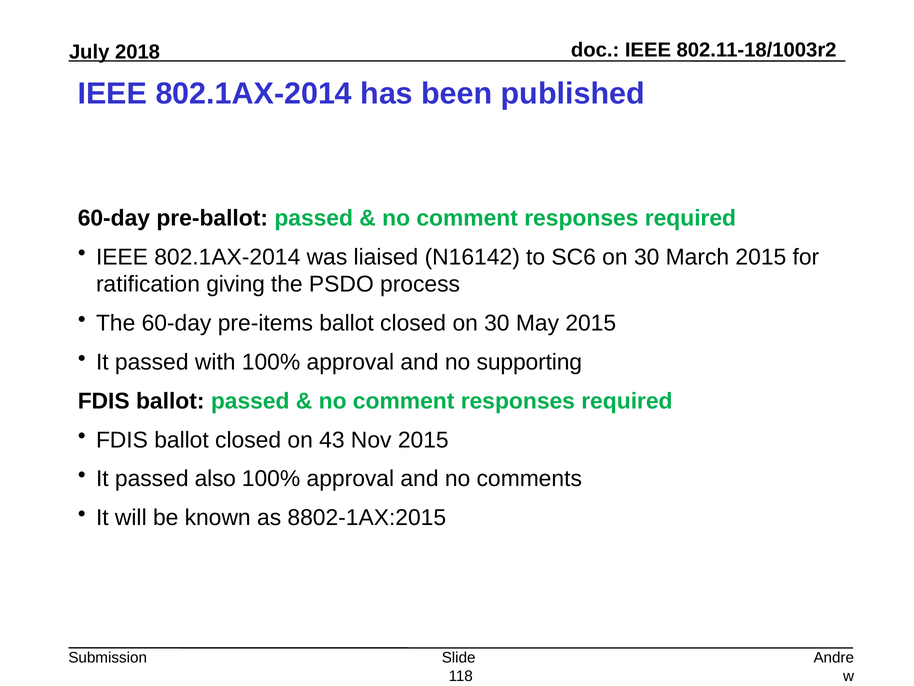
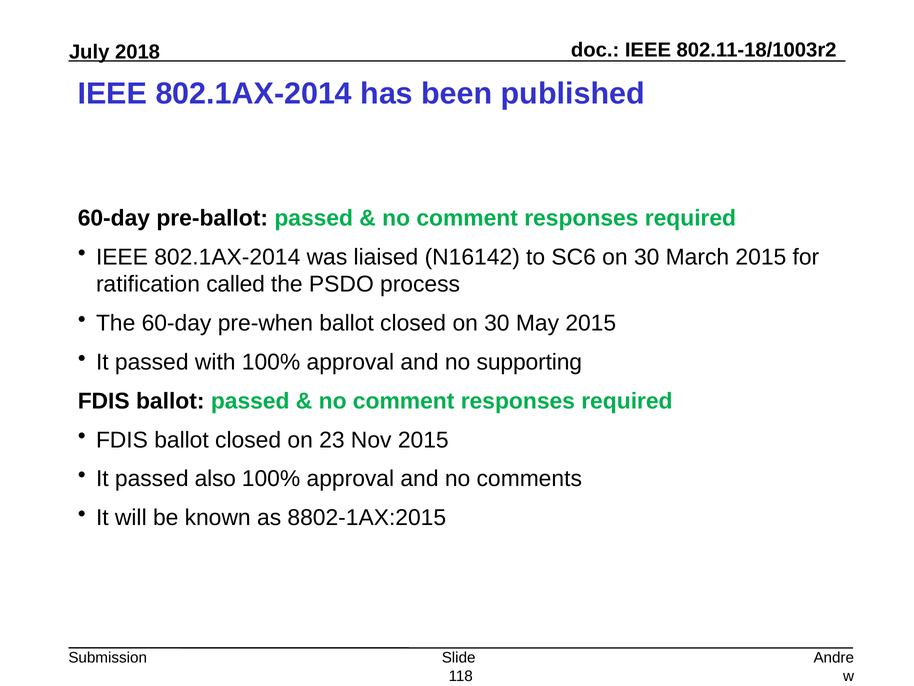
giving: giving -> called (236, 284)
pre-items: pre-items -> pre-when (265, 323)
43: 43 -> 23 (332, 440)
